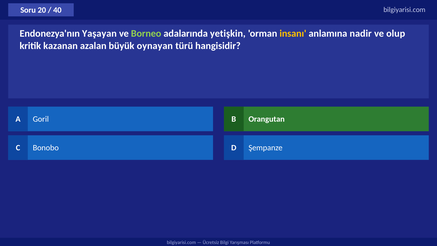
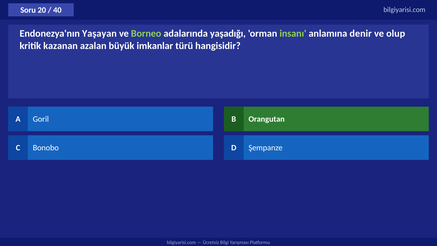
yetişkin: yetişkin -> yaşadığı (228, 34)
insanı colour: yellow -> light green (293, 34)
nadir: nadir -> denir (361, 34)
oynayan: oynayan -> imkanlar (155, 46)
